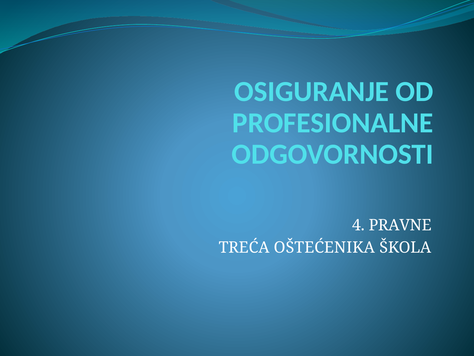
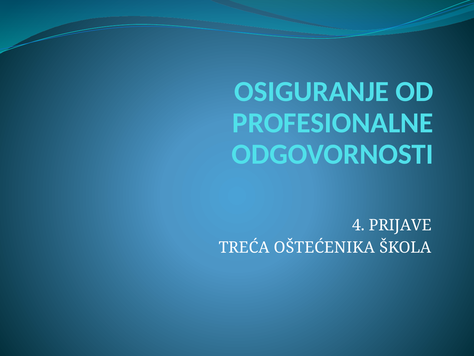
PRAVNE: PRAVNE -> PRIJAVE (400, 225)
